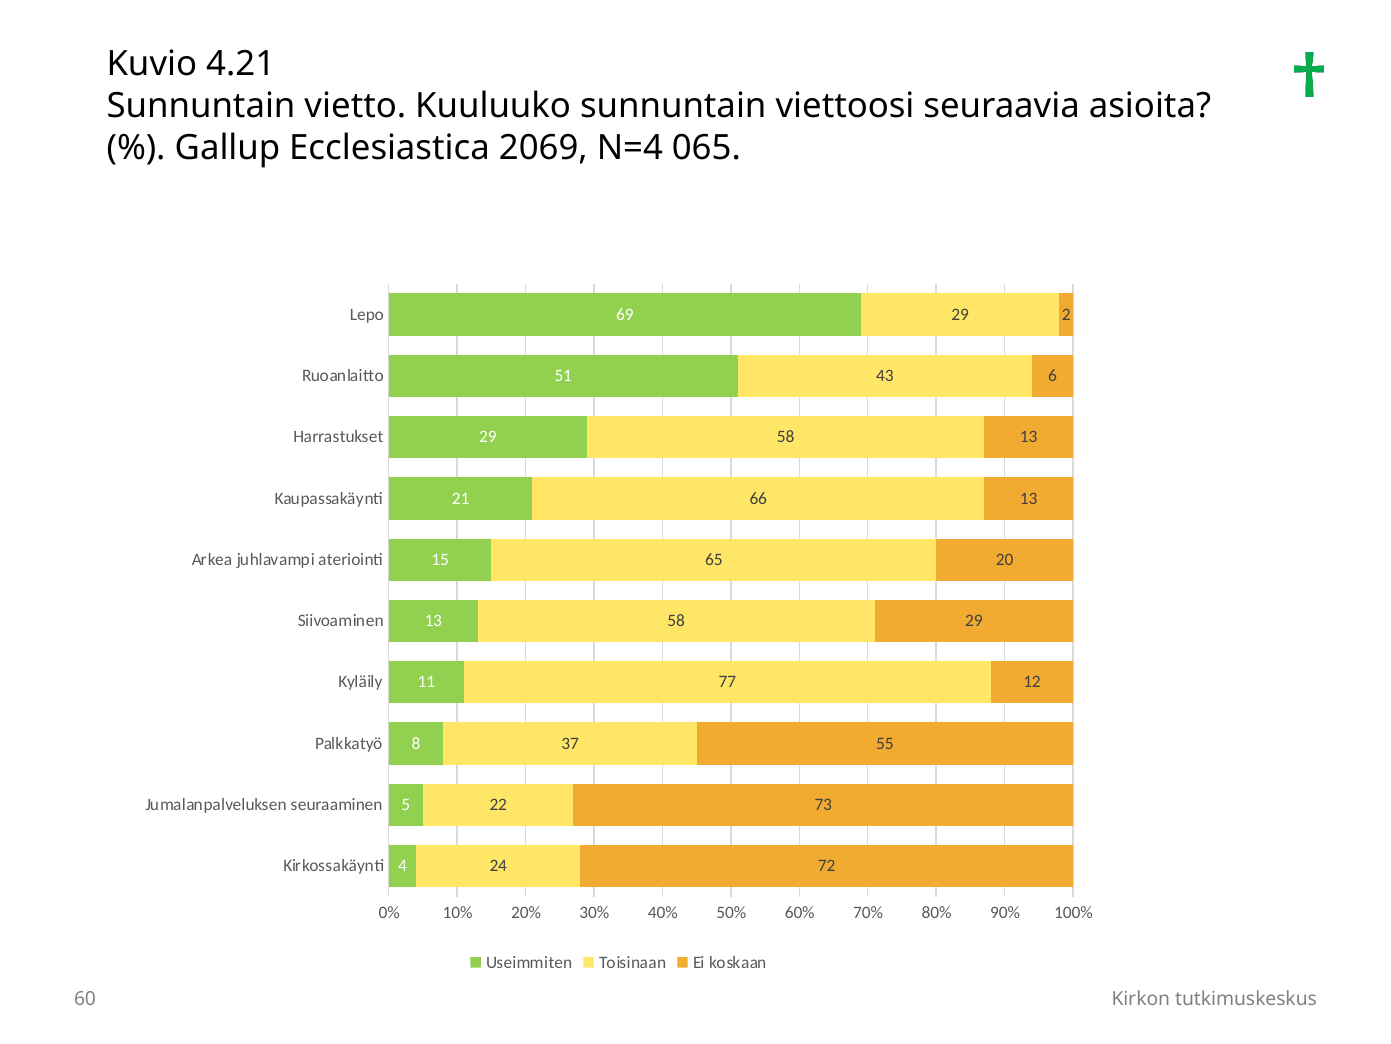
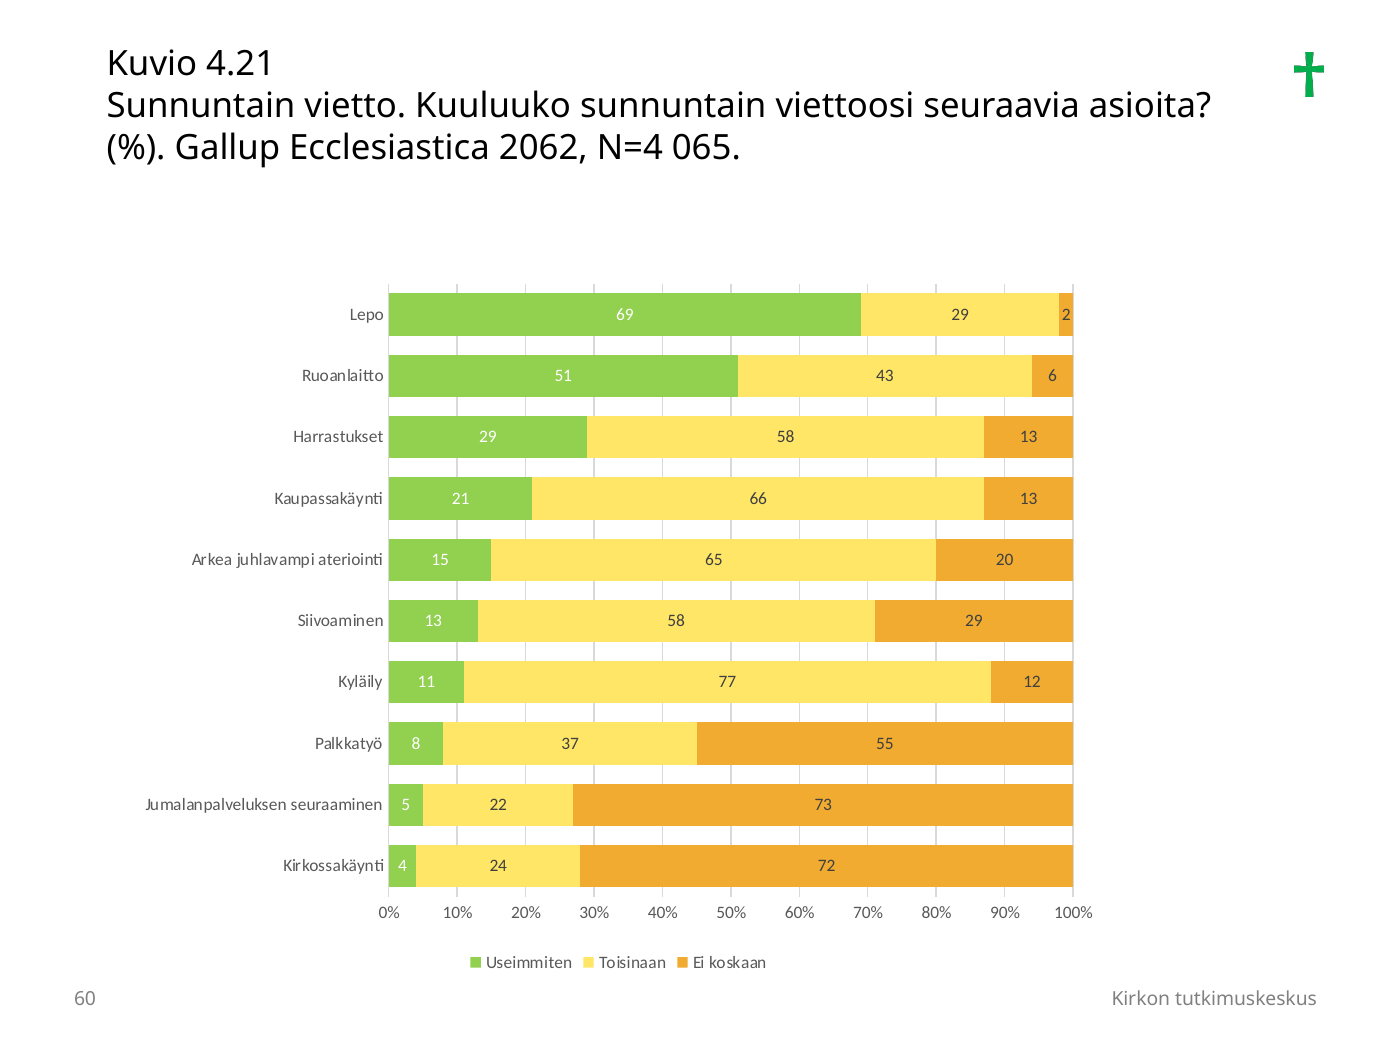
2069: 2069 -> 2062 (543, 148)
